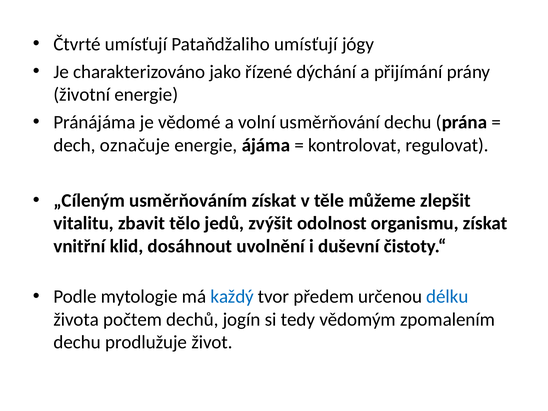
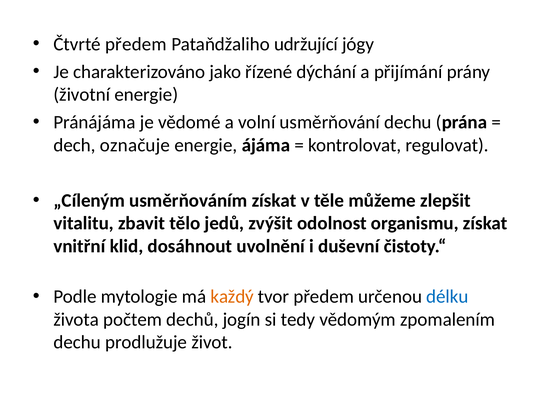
Čtvrté umísťují: umísťují -> předem (136, 44)
Pataňdžaliho umísťují: umísťují -> udržující (306, 44)
každý colour: blue -> orange (232, 297)
